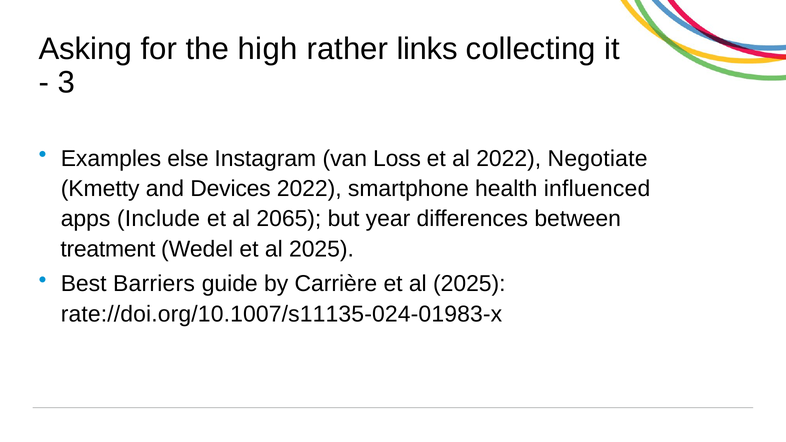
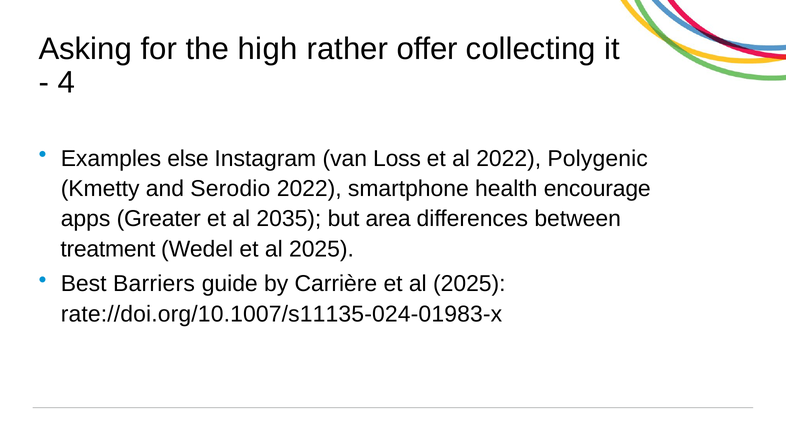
links: links -> offer (427, 49)
3: 3 -> 4 (66, 83)
Negotiate: Negotiate -> Polygenic (598, 159)
Devices: Devices -> Serodio (230, 189)
influenced: influenced -> encourage (597, 189)
Include: Include -> Greater (159, 219)
2065: 2065 -> 2035 (289, 219)
year: year -> area (388, 219)
